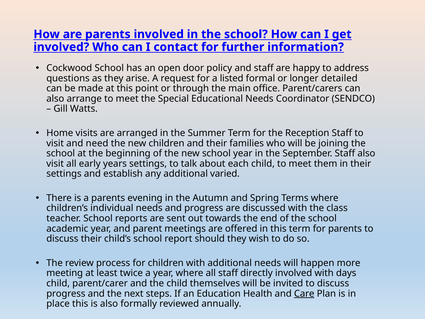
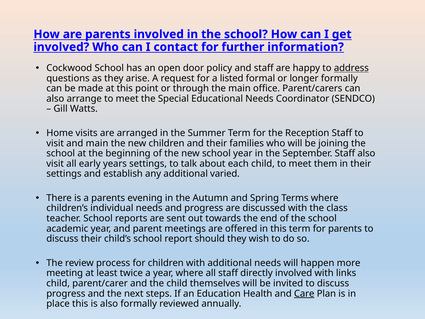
address underline: none -> present (351, 68)
longer detailed: detailed -> formally (339, 78)
and need: need -> main (97, 143)
days: days -> links (346, 273)
